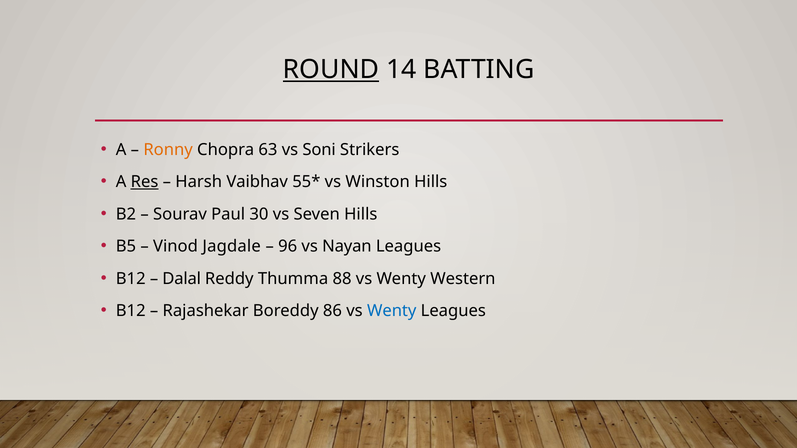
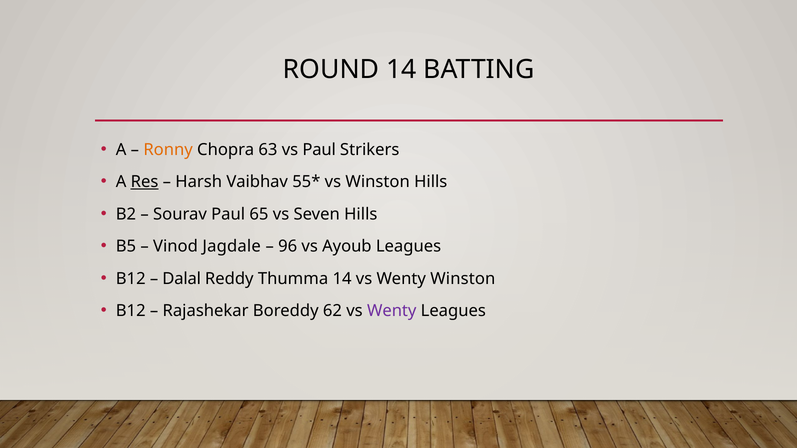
ROUND underline: present -> none (331, 70)
vs Soni: Soni -> Paul (319, 150)
30: 30 -> 65 (259, 214)
Nayan: Nayan -> Ayoub (347, 247)
Thumma 88: 88 -> 14 (342, 279)
Wenty Western: Western -> Winston (463, 279)
86: 86 -> 62 (332, 311)
Wenty colour: blue -> purple (392, 311)
